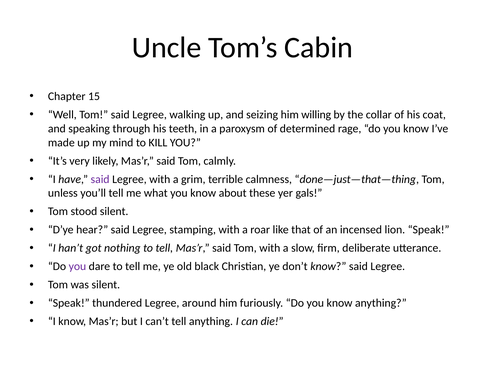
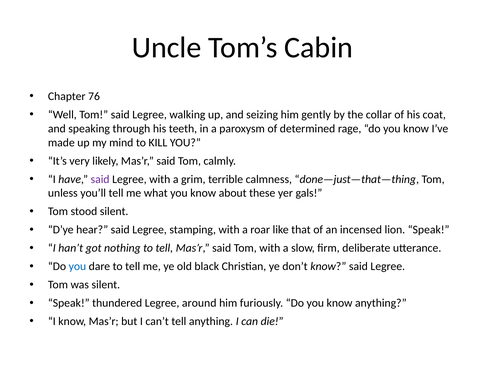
15: 15 -> 76 (94, 96)
willing: willing -> gently (316, 115)
you colour: purple -> blue (77, 266)
